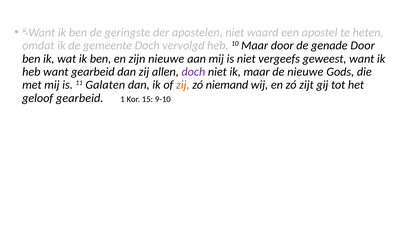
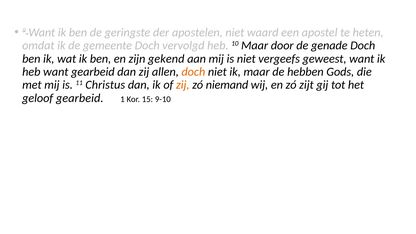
genade Door: Door -> Doch (363, 46)
zijn nieuwe: nieuwe -> gekend (166, 59)
doch colour: purple -> orange (193, 72)
de nieuwe: nieuwe -> hebben (305, 72)
Galaten: Galaten -> Christus (105, 85)
